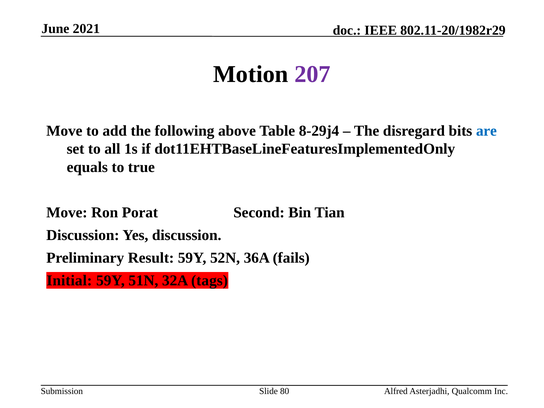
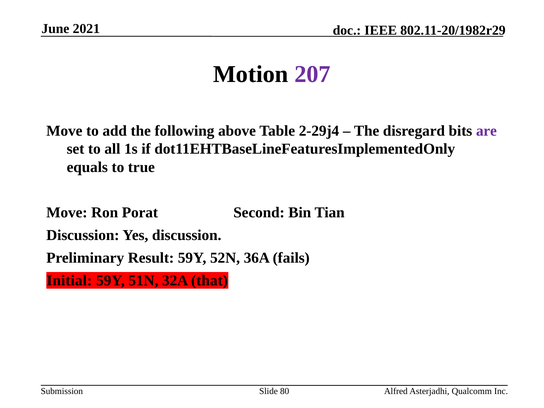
8-29j4: 8-29j4 -> 2-29j4 (319, 131)
are colour: blue -> purple (486, 131)
tags: tags -> that (210, 280)
